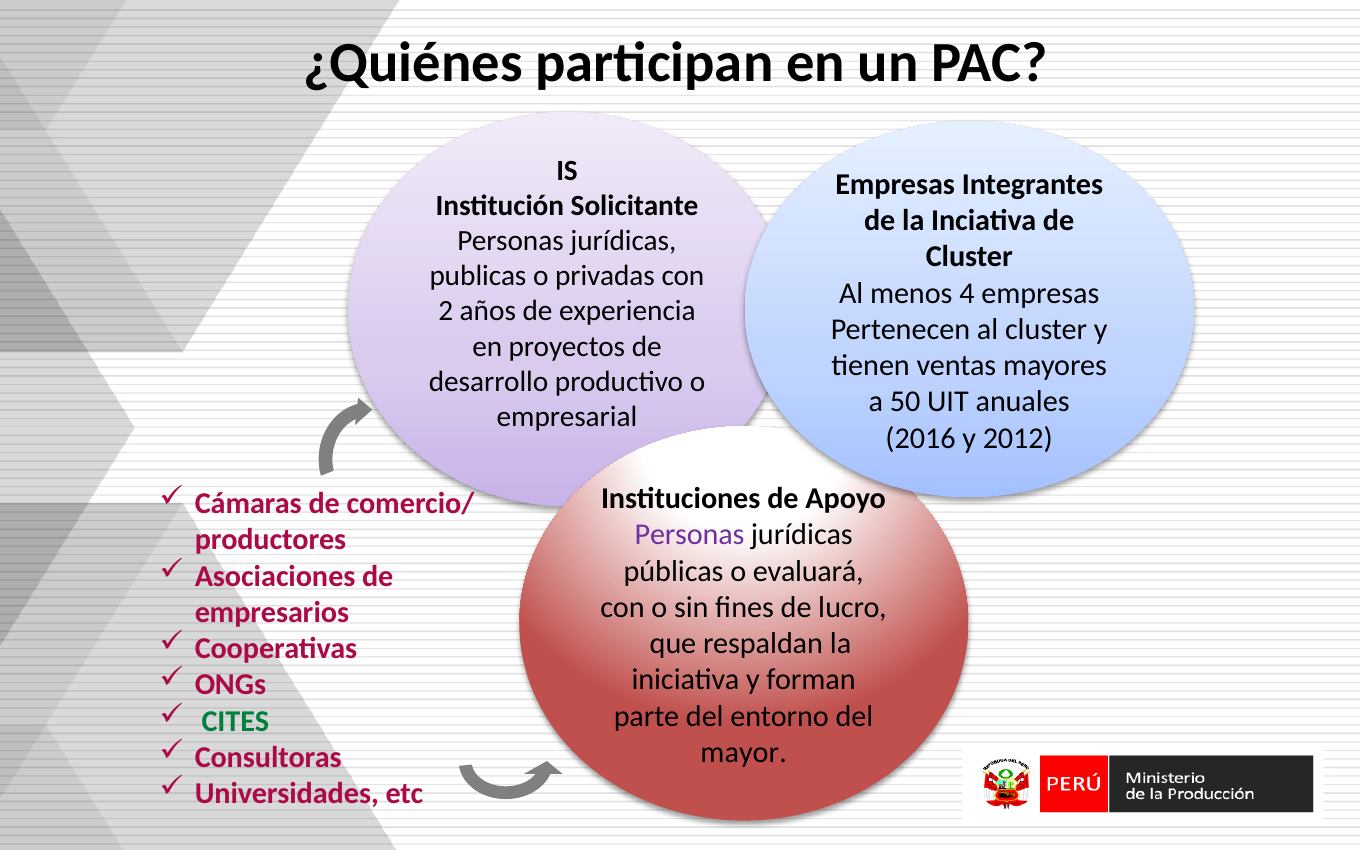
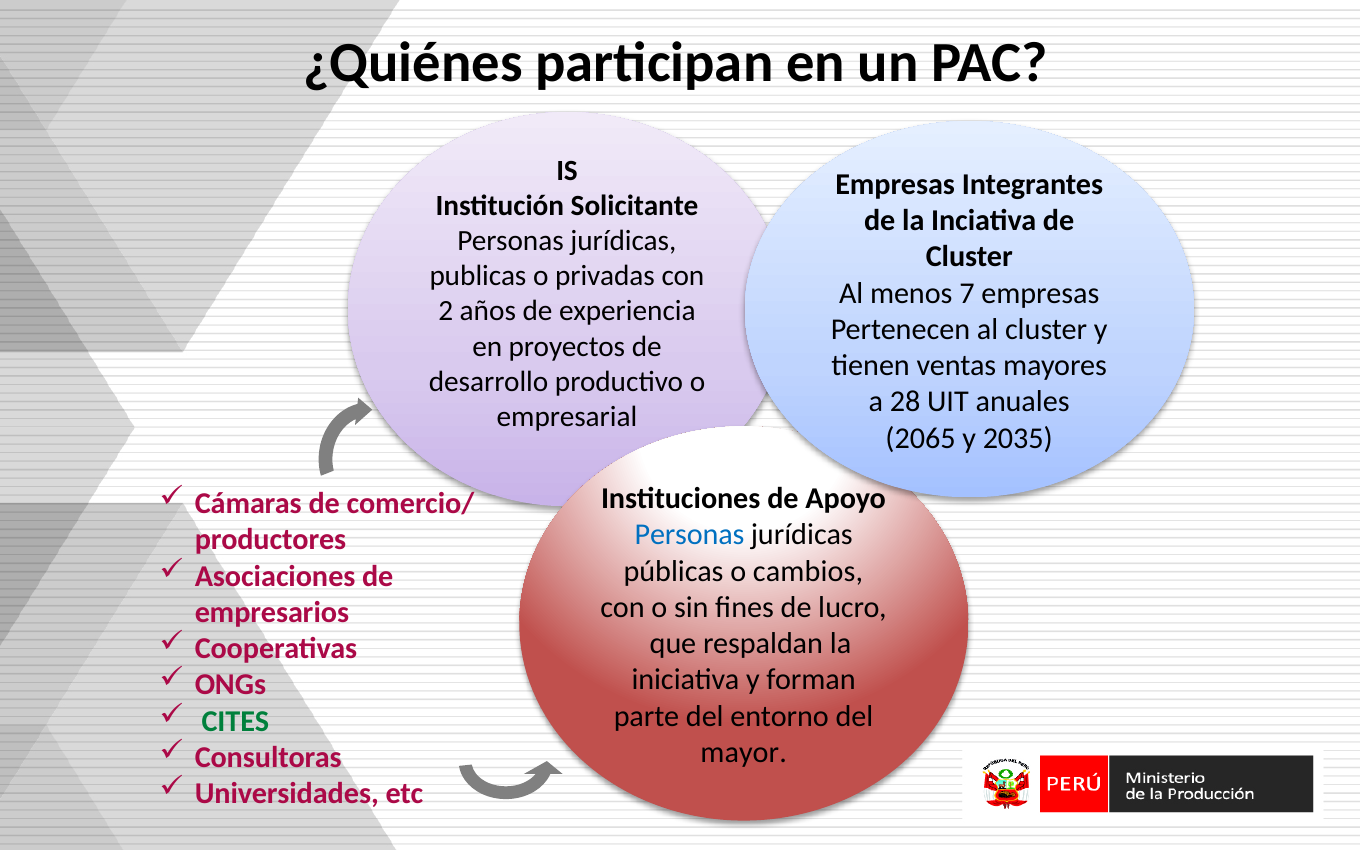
4: 4 -> 7 (967, 293)
50: 50 -> 28 (905, 402)
2016: 2016 -> 2065 (921, 438)
2012: 2012 -> 2035 (1018, 438)
Personas colour: purple -> blue (689, 535)
evaluará: evaluará -> cambios (808, 571)
